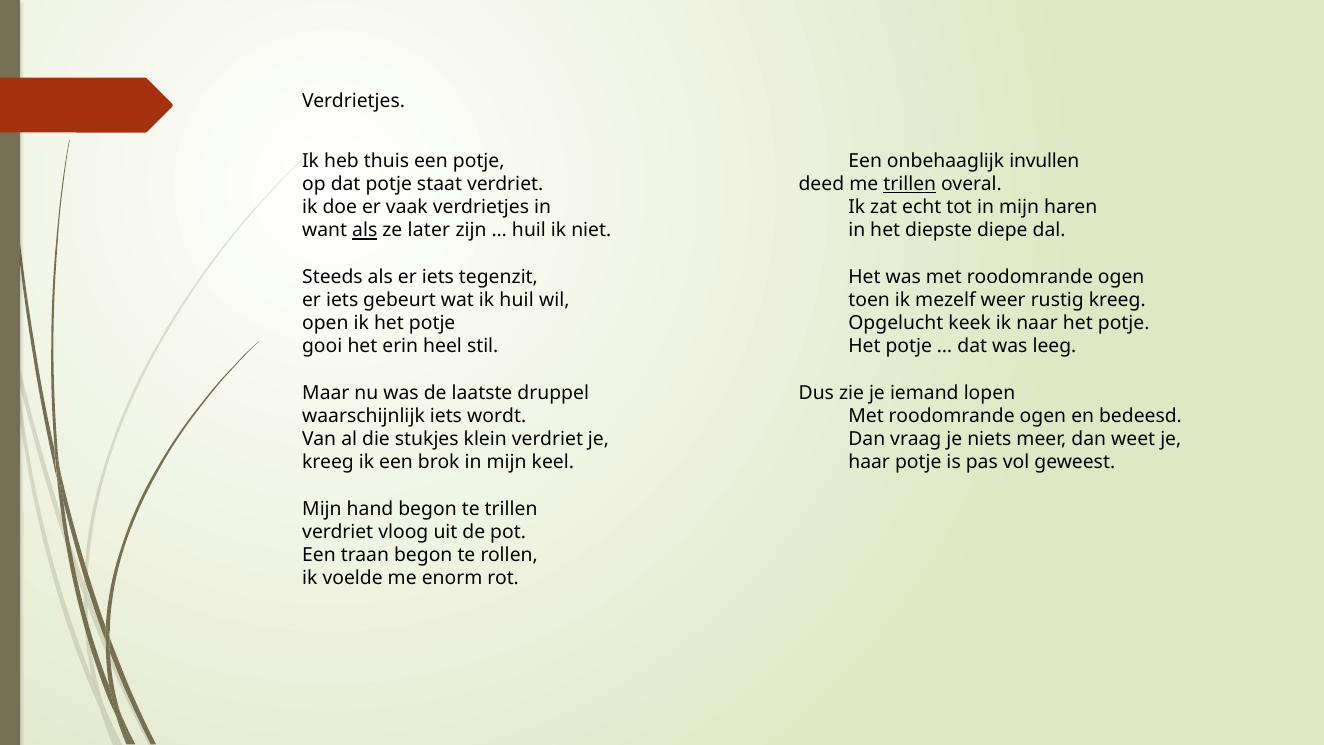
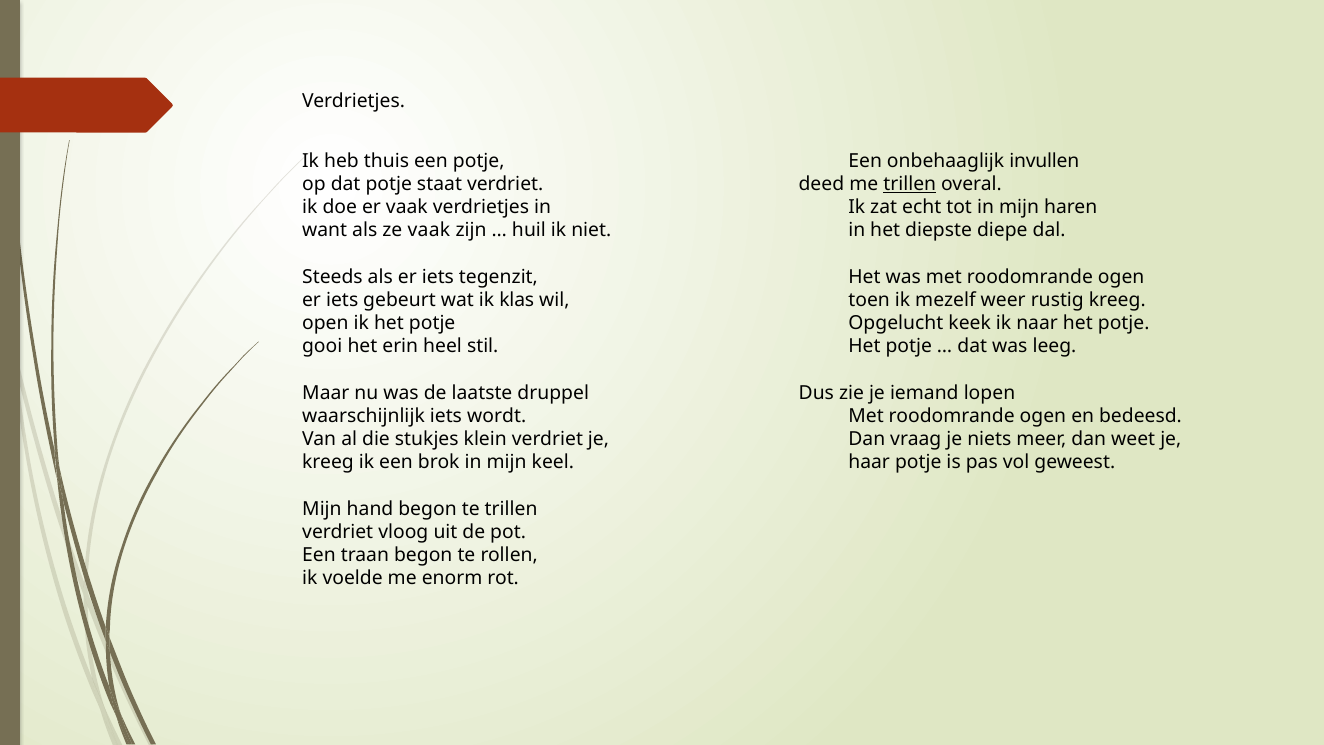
als underline: present -> none (365, 231)
ze later: later -> vaak (429, 231)
ik huil: huil -> klas (517, 300)
